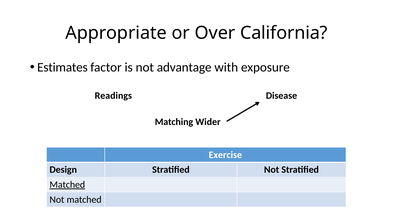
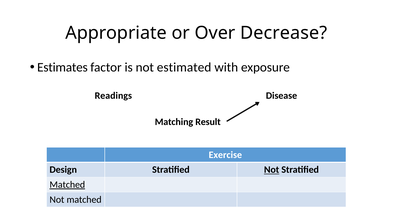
California: California -> Decrease (284, 33)
advantage: advantage -> estimated (184, 67)
Wider: Wider -> Result (208, 122)
Not underline: none -> present (272, 170)
